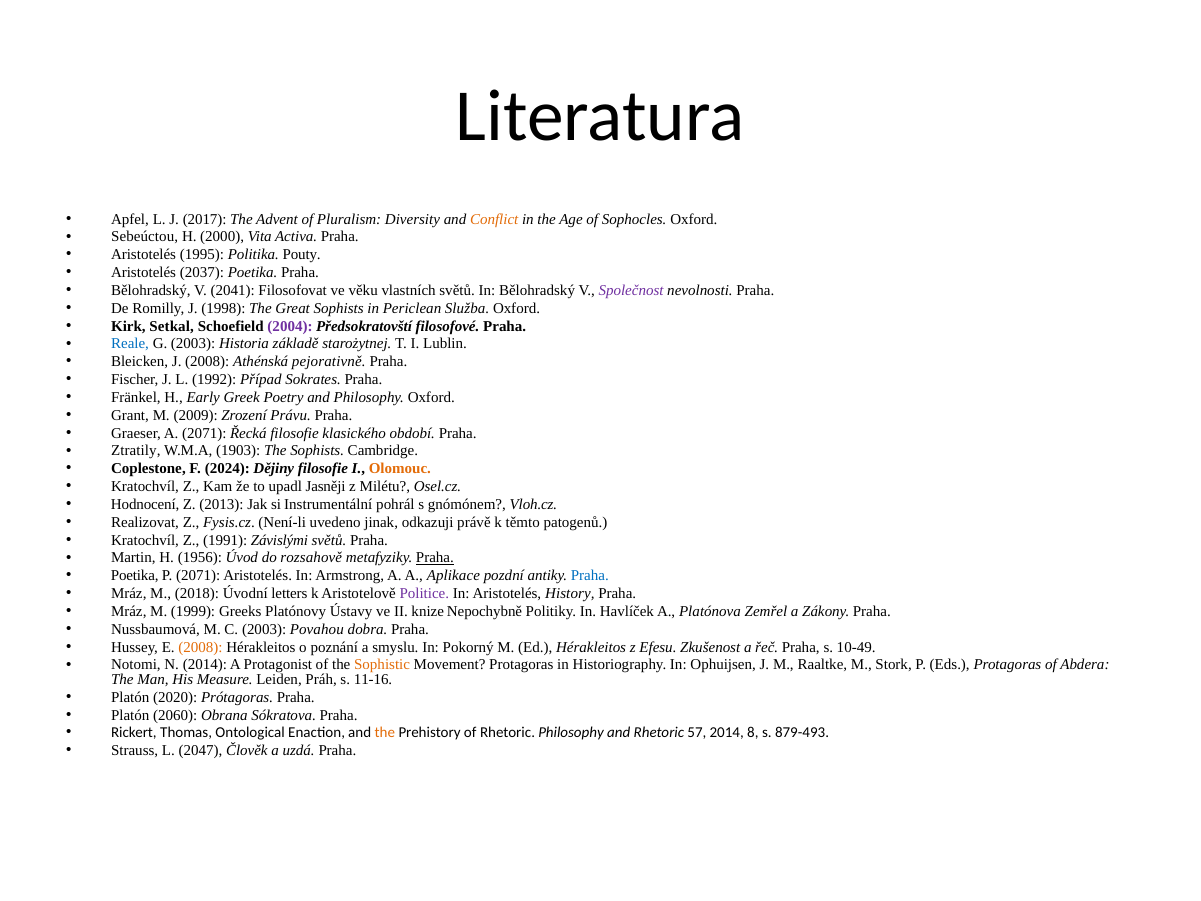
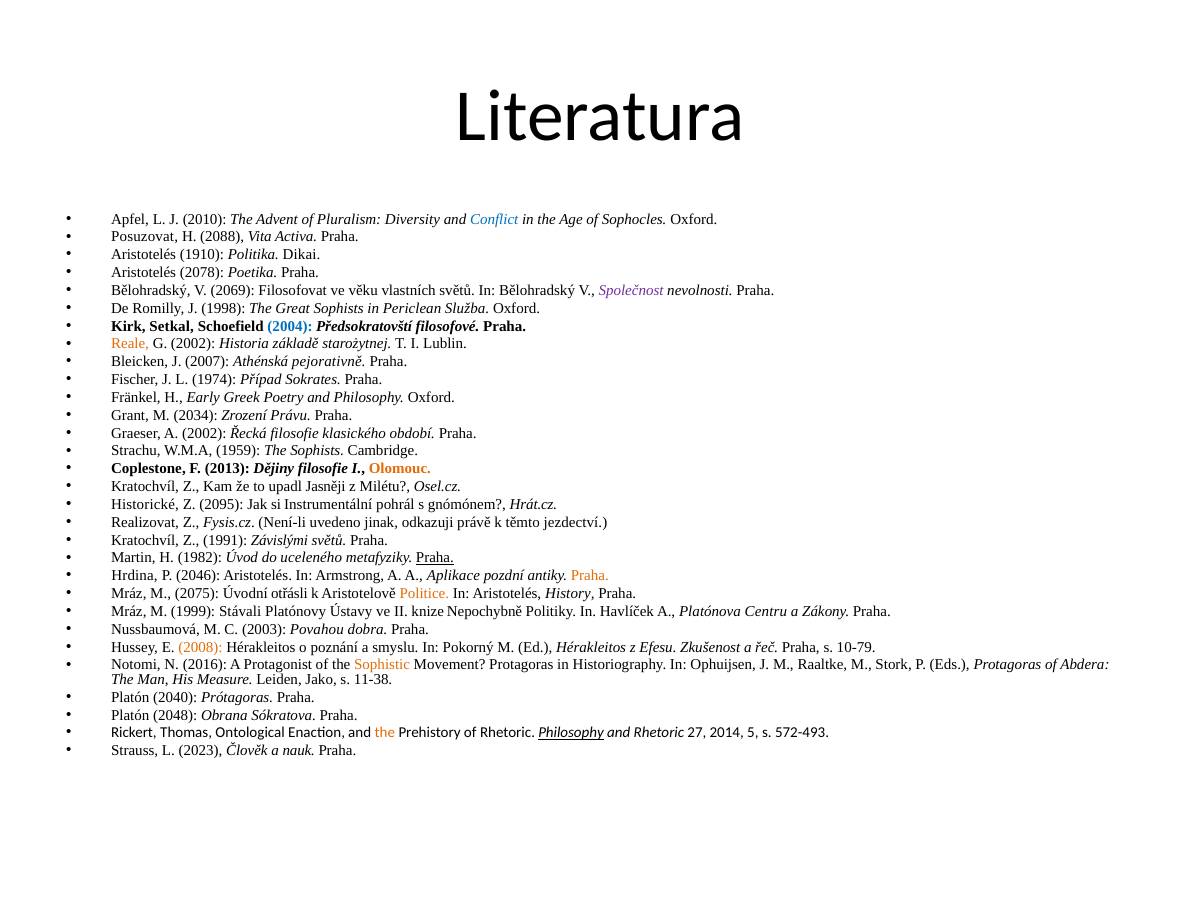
2017: 2017 -> 2010 (205, 219)
Conflict colour: orange -> blue (494, 219)
Sebeúctou: Sebeúctou -> Posuzovat (145, 237)
2000: 2000 -> 2088 (222, 237)
1995: 1995 -> 1910 (202, 255)
Pouty: Pouty -> Dikai (302, 255)
2037: 2037 -> 2078 (202, 273)
2041: 2041 -> 2069 (233, 290)
2004 colour: purple -> blue (290, 326)
Reale colour: blue -> orange (130, 344)
G 2003: 2003 -> 2002 (193, 344)
J 2008: 2008 -> 2007 (207, 362)
1992: 1992 -> 1974 (214, 380)
2009: 2009 -> 2034 (196, 415)
A 2071: 2071 -> 2002 (204, 433)
Ztratily: Ztratily -> Strachu (136, 451)
1903: 1903 -> 1959 (238, 451)
2024: 2024 -> 2013 (227, 469)
Hodnocení: Hodnocení -> Historické (145, 504)
2013: 2013 -> 2095 (221, 504)
Vloh.cz: Vloh.cz -> Hrát.cz (533, 504)
patogenů: patogenů -> jezdectví (575, 522)
1956: 1956 -> 1982 (200, 558)
rozsahově: rozsahově -> uceleného (311, 558)
Poetika: Poetika -> Hrdina (135, 576)
P 2071: 2071 -> 2046 (198, 576)
Praha colour: blue -> orange (590, 576)
2018: 2018 -> 2075 (197, 593)
letters: letters -> otřásli (289, 593)
Politice colour: purple -> orange (424, 593)
Greeks: Greeks -> Stávali (240, 611)
Zemřel: Zemřel -> Centru (766, 611)
10-49: 10-49 -> 10-79 (856, 647)
N 2014: 2014 -> 2016 (205, 665)
Práh: Práh -> Jako (321, 679)
11-16: 11-16 -> 11-38 (373, 679)
2020: 2020 -> 2040 (175, 697)
2060: 2060 -> 2048 (175, 715)
Philosophy underline: none -> present (571, 733)
57: 57 -> 27 (697, 733)
8: 8 -> 5 (753, 733)
879-493: 879-493 -> 572-493 (802, 733)
2047: 2047 -> 2023 (200, 751)
uzdá: uzdá -> nauk (299, 751)
